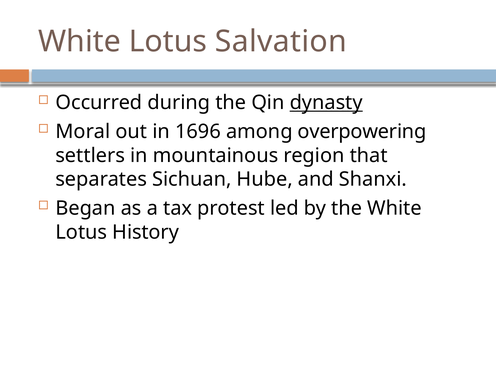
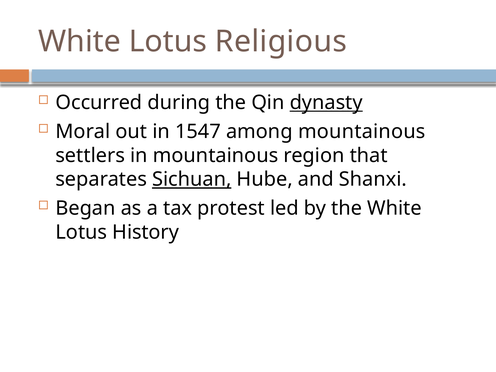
Salvation: Salvation -> Religious (281, 41)
1696: 1696 -> 1547 (198, 131)
among overpowering: overpowering -> mountainous (362, 131)
Sichuan underline: none -> present (192, 179)
